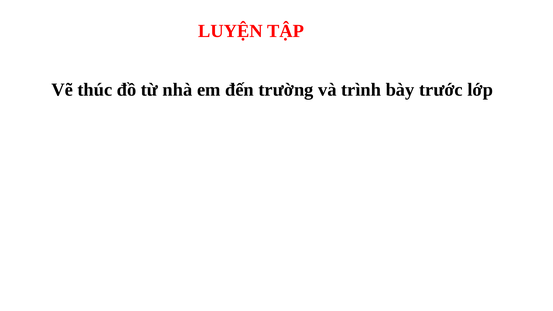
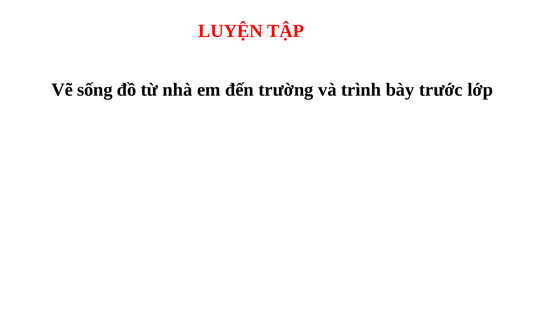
thúc: thúc -> sống (95, 90)
